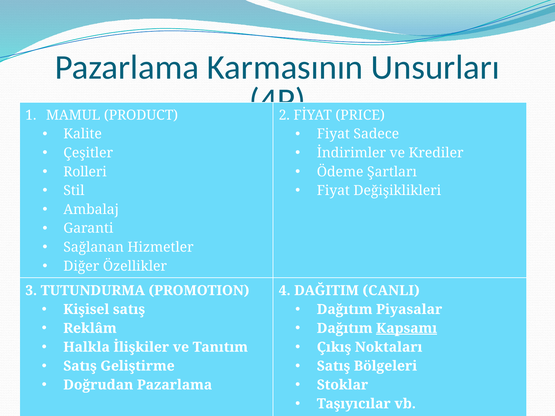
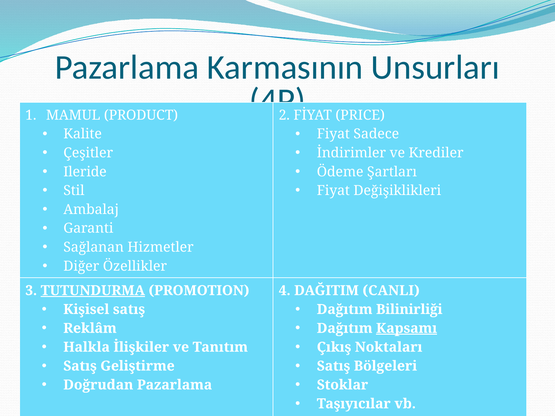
Rolleri: Rolleri -> Ileride (85, 172)
TUTUNDURMA underline: none -> present (93, 291)
Piyasalar: Piyasalar -> Bilinirliği (409, 310)
